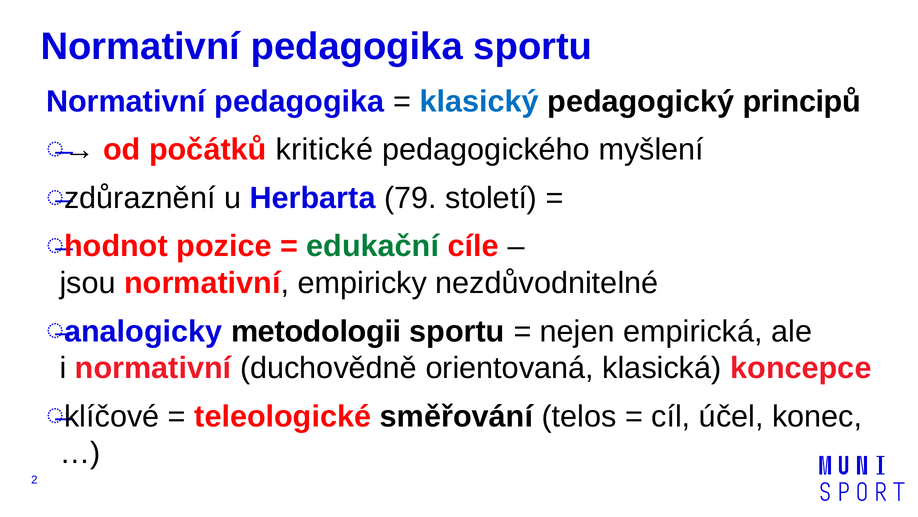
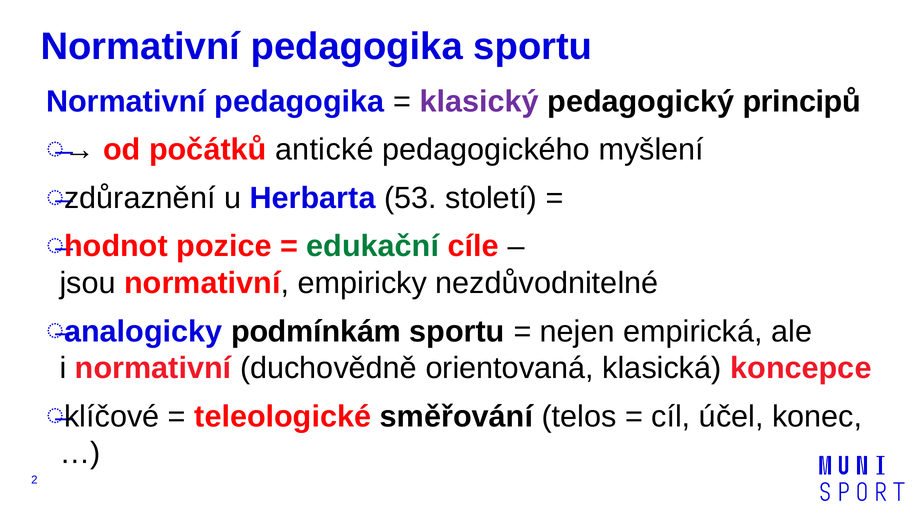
klasický colour: blue -> purple (479, 101)
kritické: kritické -> antické (324, 150)
79: 79 -> 53 (411, 198)
metodologii: metodologii -> podmínkám (316, 331)
